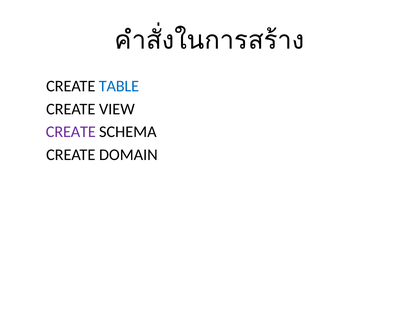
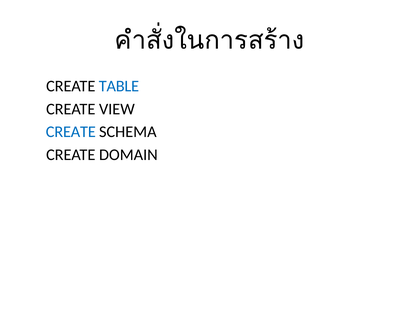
CREATE colour: purple -> blue (71, 132)
